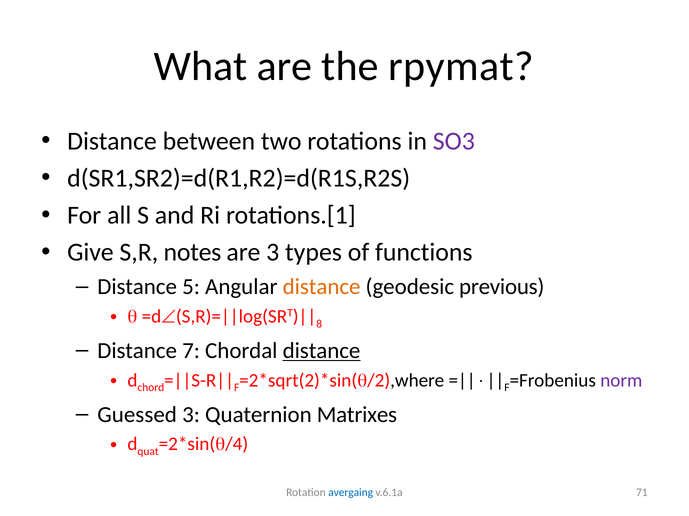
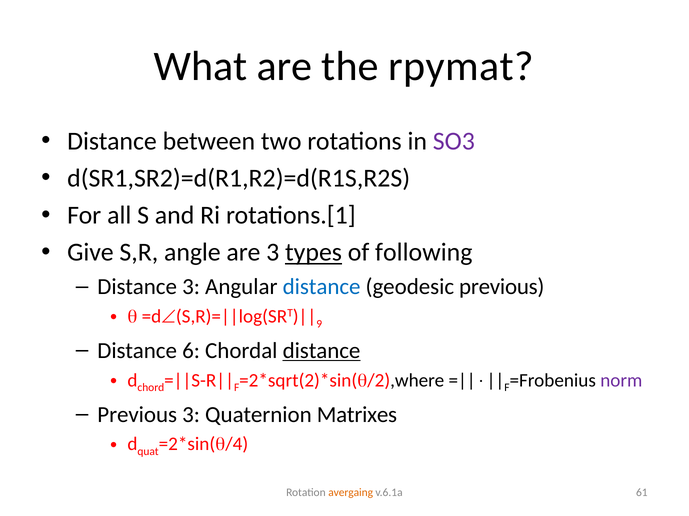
notes: notes -> angle (192, 253)
types underline: none -> present (314, 253)
functions: functions -> following (424, 253)
Distance 5: 5 -> 3 (191, 287)
distance colour: orange -> blue (322, 287)
8: 8 -> 9 (319, 324)
7: 7 -> 6 (191, 351)
Guessed: Guessed -> Previous (137, 415)
avergaing colour: blue -> orange (351, 493)
71: 71 -> 61 (642, 493)
